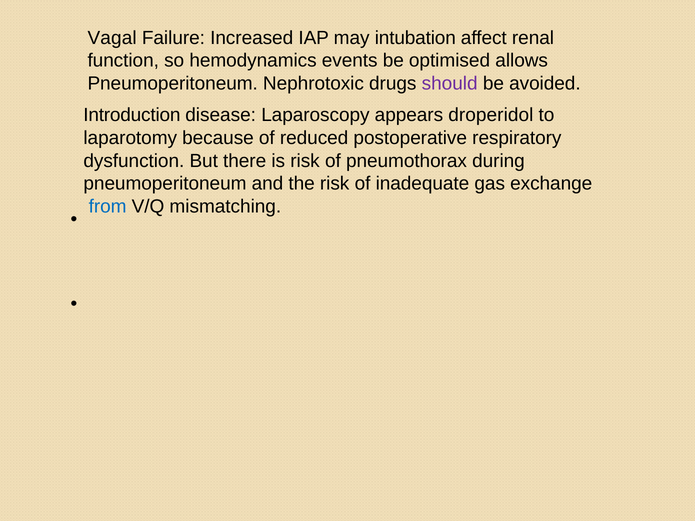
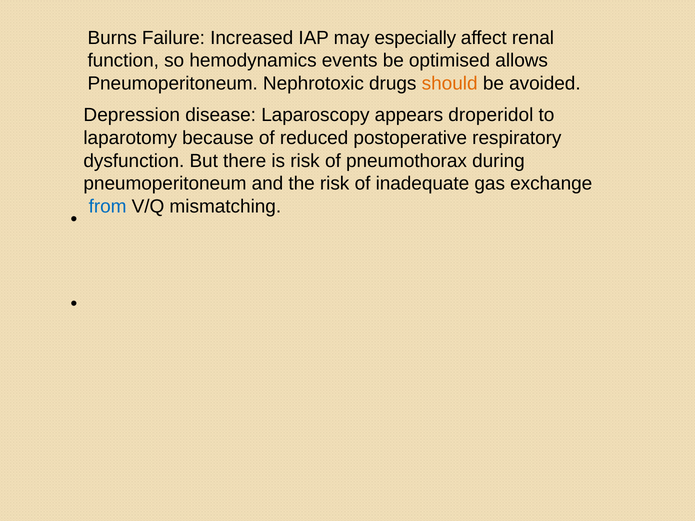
Vagal: Vagal -> Burns (112, 38)
intubation: intubation -> especially (415, 38)
should colour: purple -> orange (450, 83)
Introduction: Introduction -> Depression (132, 115)
